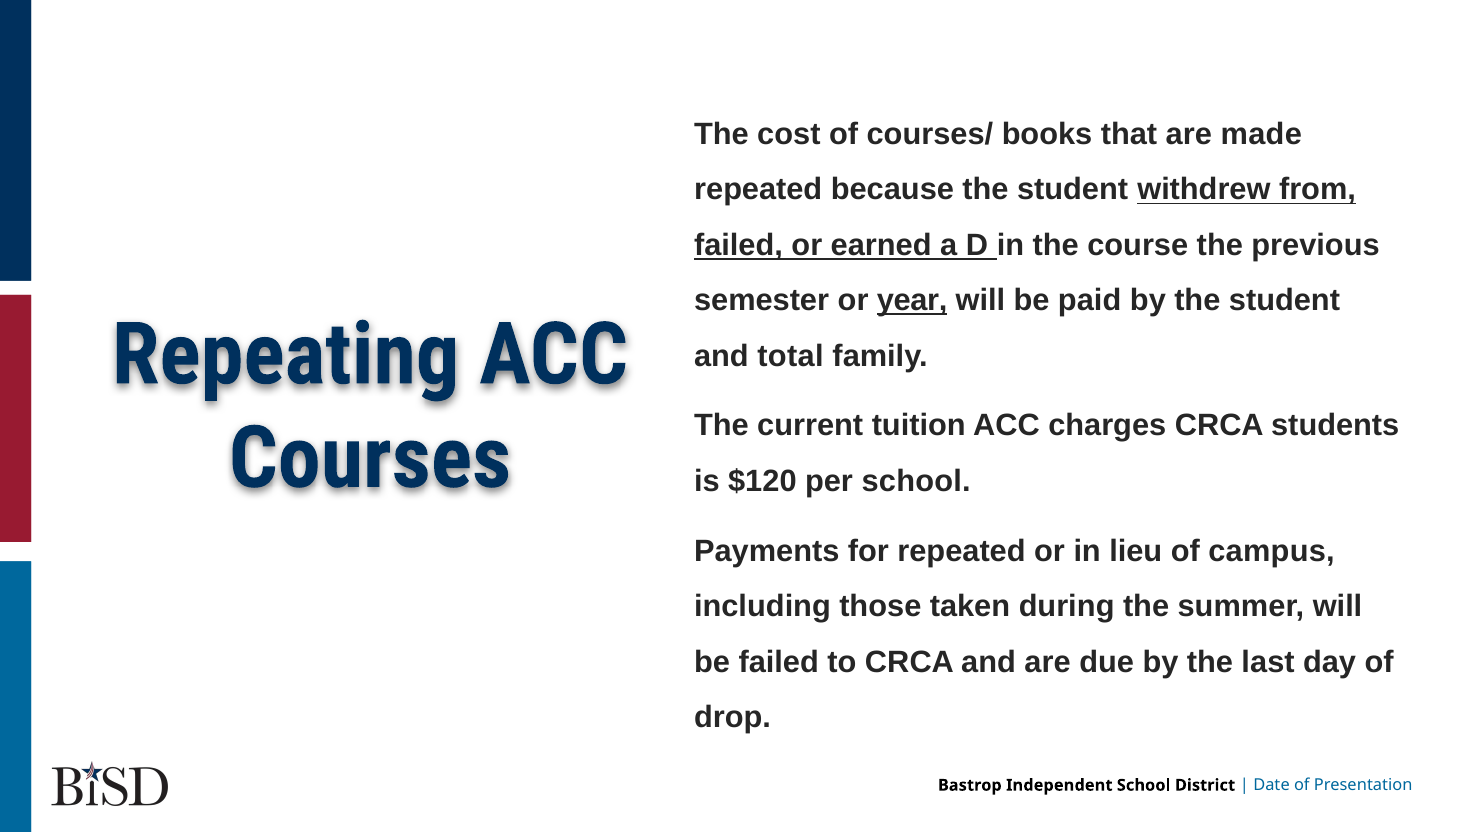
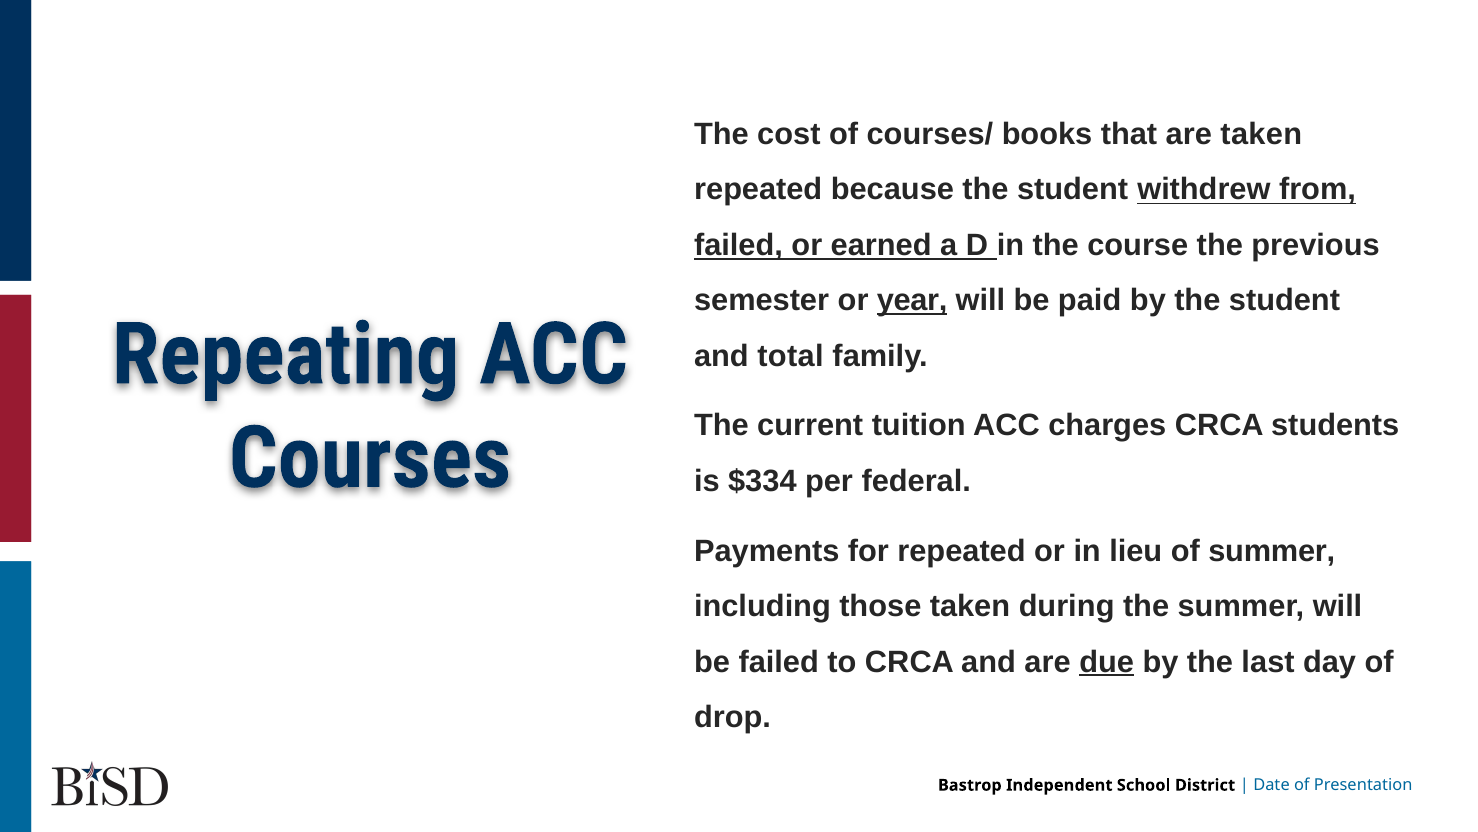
are made: made -> taken (1261, 134)
$120: $120 -> $334 (762, 481)
per school: school -> federal (916, 481)
of campus: campus -> summer (1272, 551)
due underline: none -> present (1107, 661)
